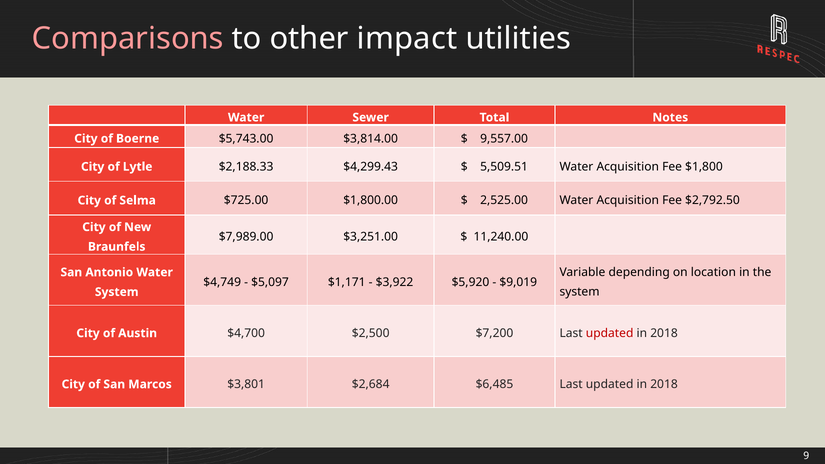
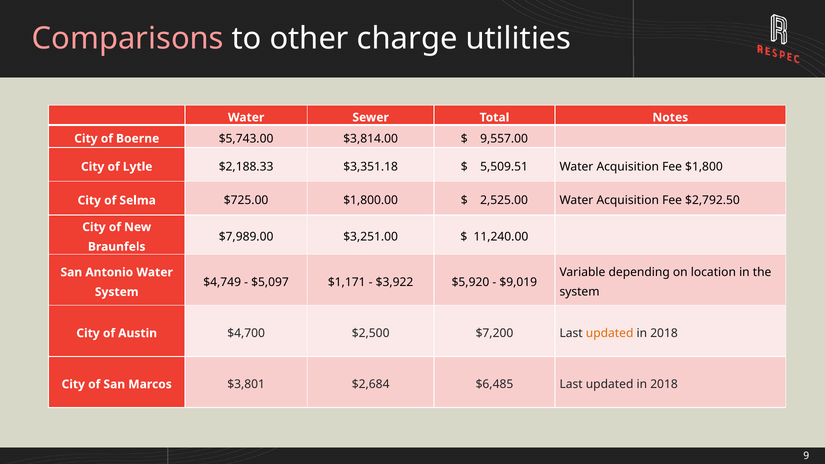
impact: impact -> charge (407, 38)
$4,299.43: $4,299.43 -> $3,351.18 (371, 167)
updated colour: red -> orange (610, 333)
